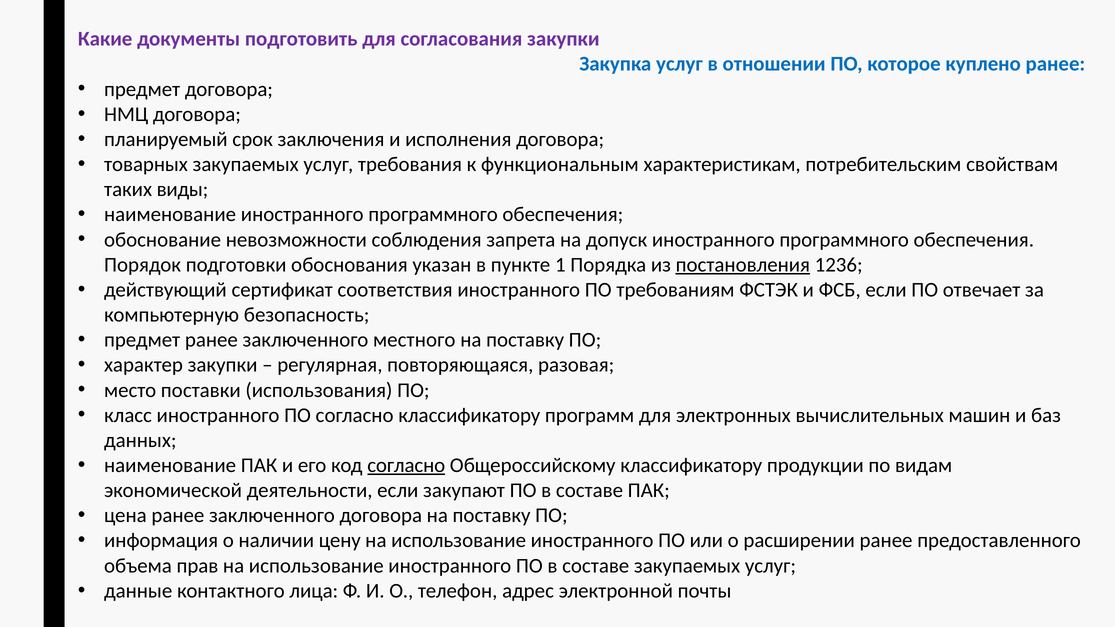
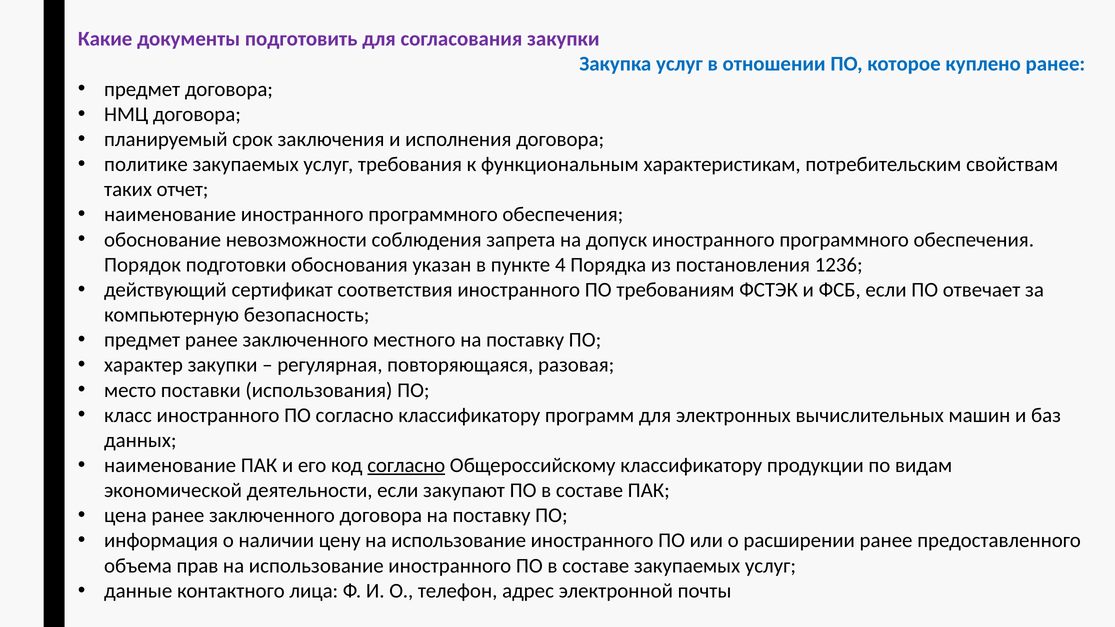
товарных: товарных -> политике (146, 164)
виды: виды -> отчет (182, 190)
1: 1 -> 4 (560, 265)
постановления underline: present -> none (743, 265)
